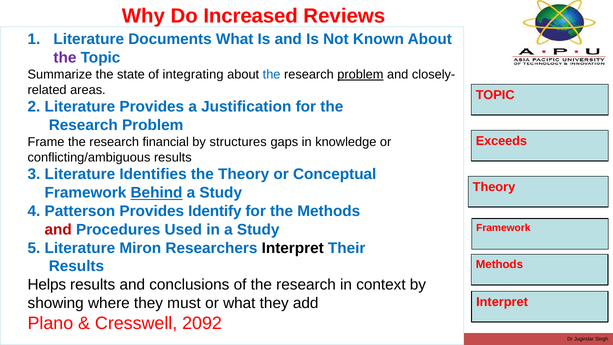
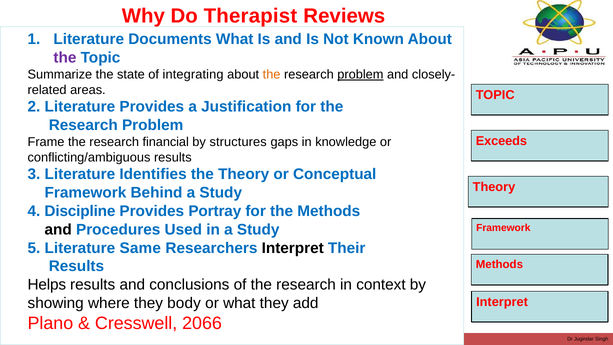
Increased: Increased -> Therapist (250, 16)
the colour: blue -> orange (272, 74)
Behind underline: present -> none (157, 193)
Patterson: Patterson -> Discipline (80, 211)
Identify: Identify -> Portray (215, 211)
and colour: red -> black (58, 229)
Miron: Miron -> Same (140, 248)
must: must -> body (184, 303)
2092: 2092 -> 2066 (202, 323)
